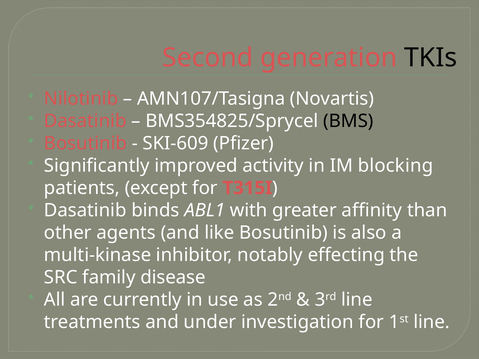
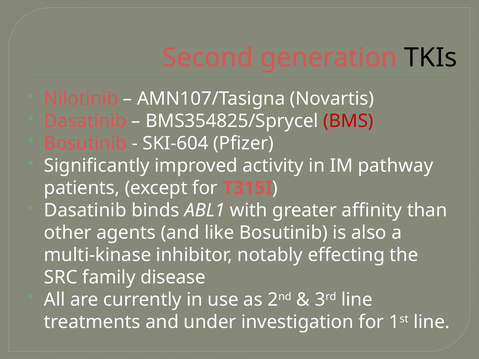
BMS colour: black -> red (348, 121)
SKI-609: SKI-609 -> SKI-604 (175, 143)
blocking: blocking -> pathway (396, 166)
